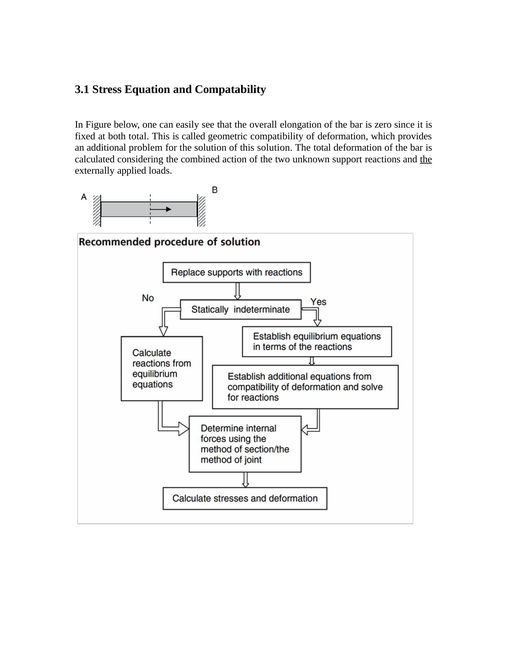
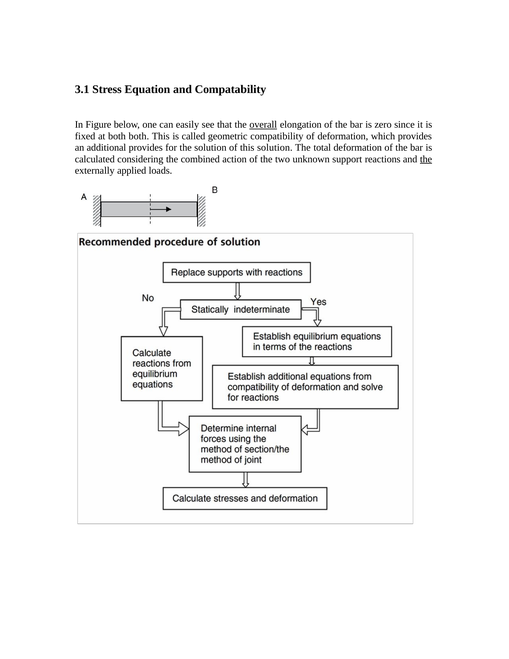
overall underline: none -> present (263, 125)
both total: total -> both (139, 136)
additional problem: problem -> provides (146, 148)
